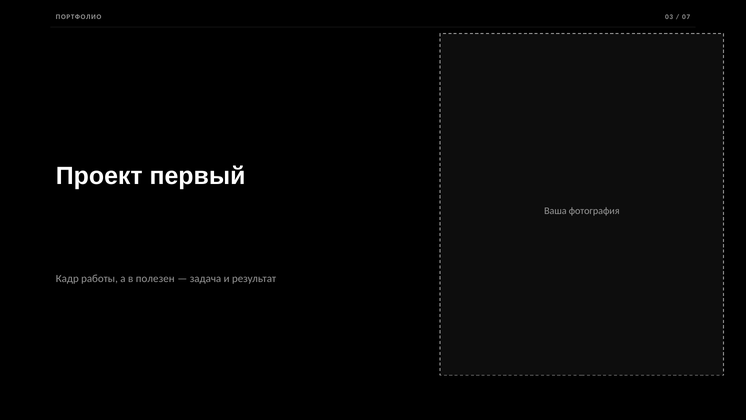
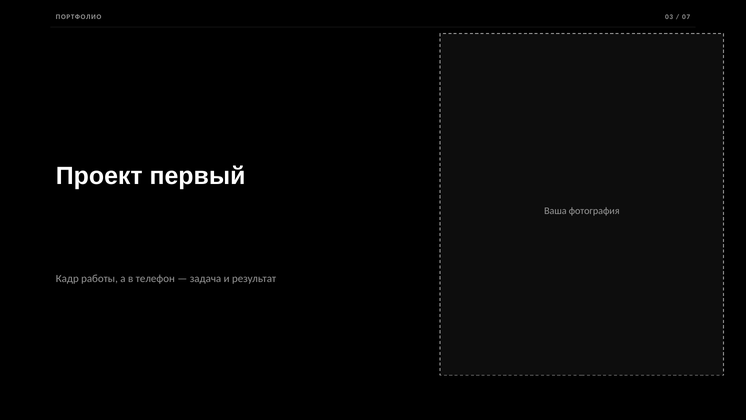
полезен: полезен -> телефон (155, 279)
